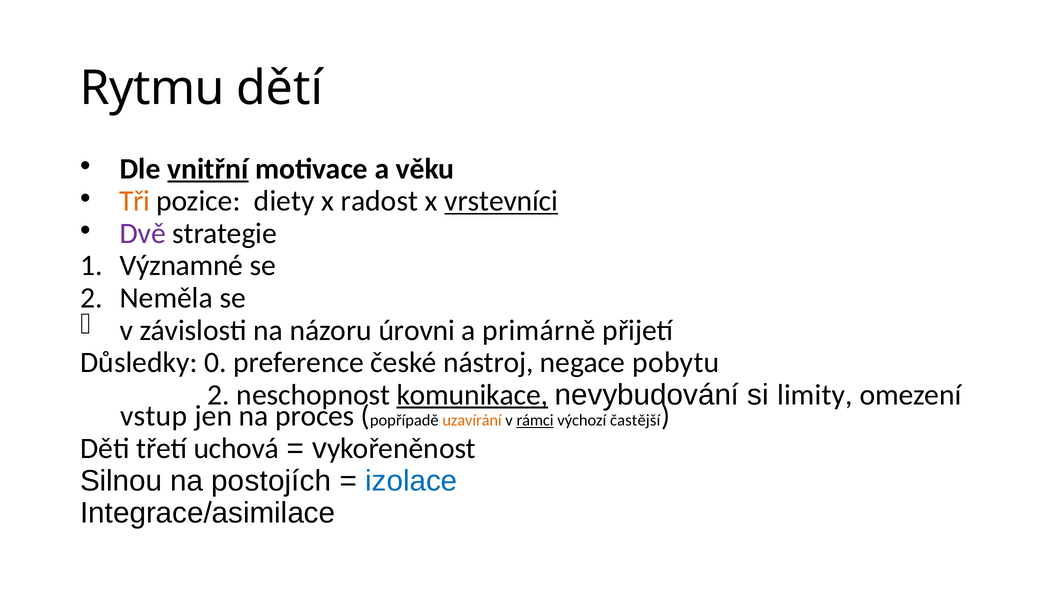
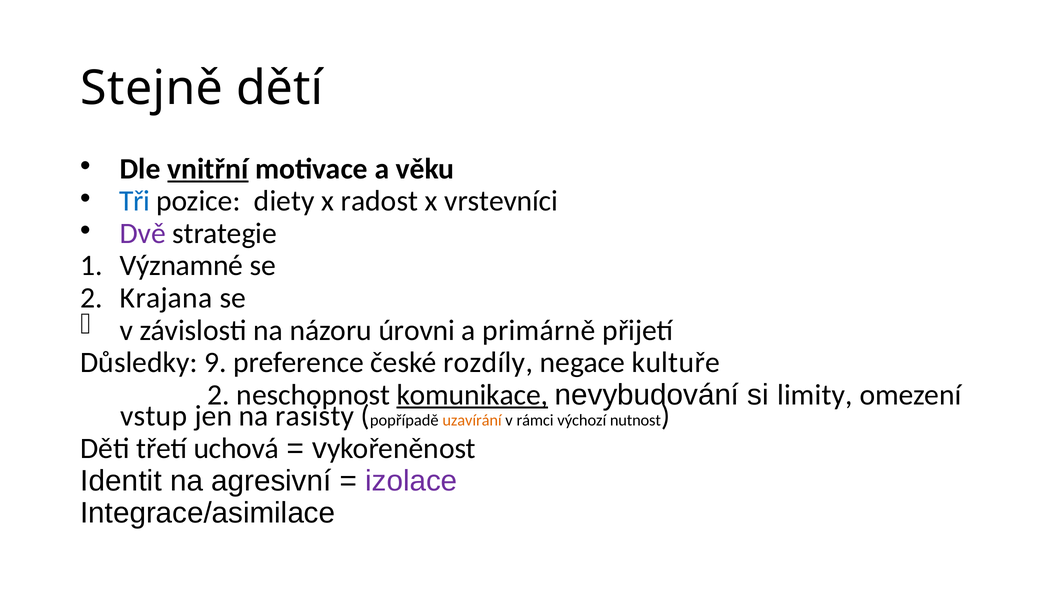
Rytmu: Rytmu -> Stejně (152, 88)
Tři colour: orange -> blue (135, 201)
vrstevníci underline: present -> none (501, 201)
Neměla: Neměla -> Krajana (166, 298)
0: 0 -> 9 (215, 363)
nástroj: nástroj -> rozdíly (488, 363)
pobytu: pobytu -> kultuře (676, 363)
proces: proces -> rasisty (315, 416)
rámci underline: present -> none (535, 421)
častější: častější -> nutnost (635, 421)
Silnou: Silnou -> Identit (121, 481)
postojích: postojích -> agresivní (271, 481)
izolace colour: blue -> purple (411, 481)
